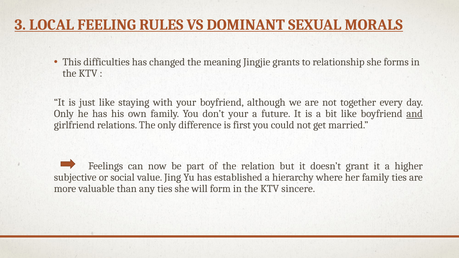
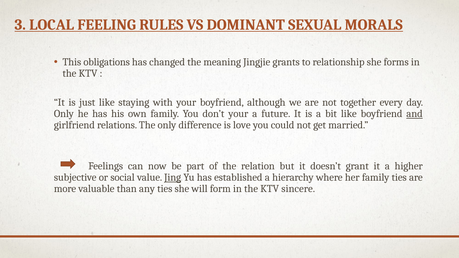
difficulties: difficulties -> obligations (107, 62)
first: first -> love (242, 125)
Jing underline: none -> present (173, 178)
